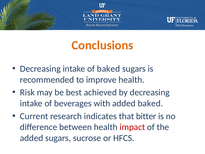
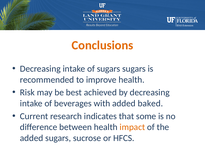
of baked: baked -> sugars (109, 69)
bitter: bitter -> some (146, 116)
impact colour: red -> orange (132, 127)
